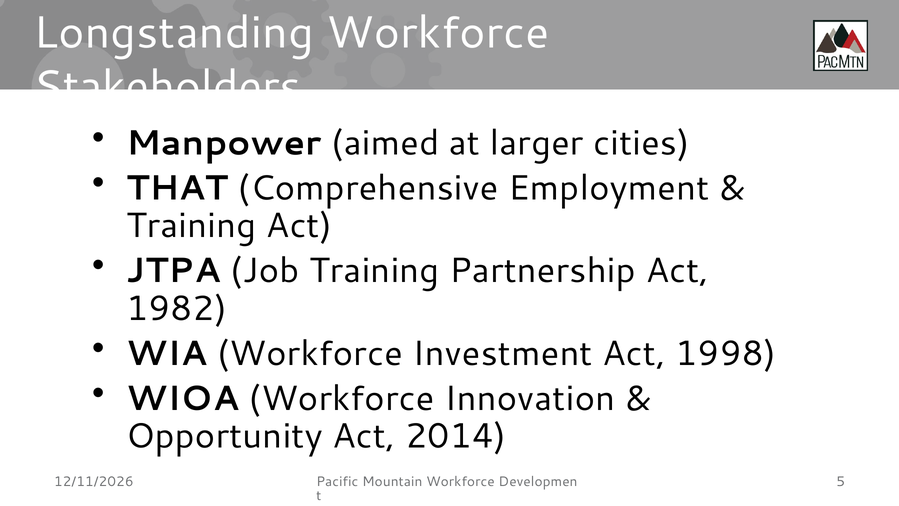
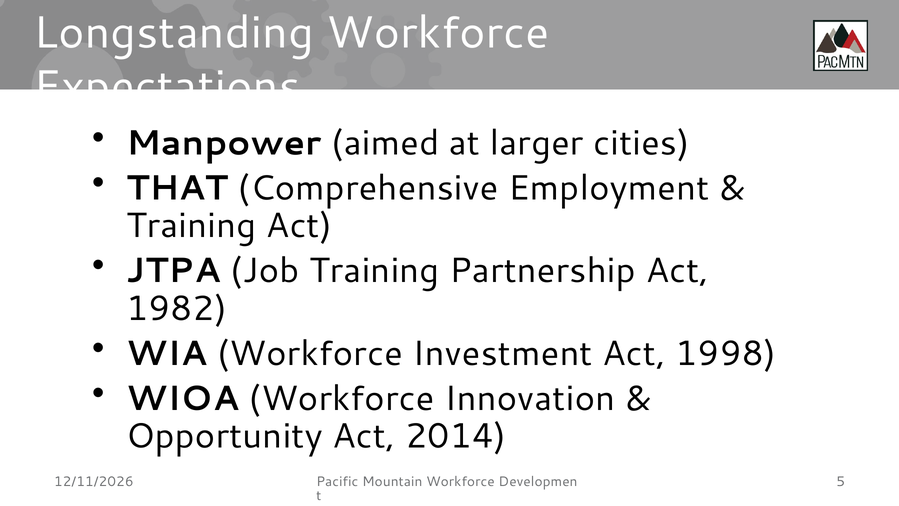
Stakeholders: Stakeholders -> Expectations (167, 87)
